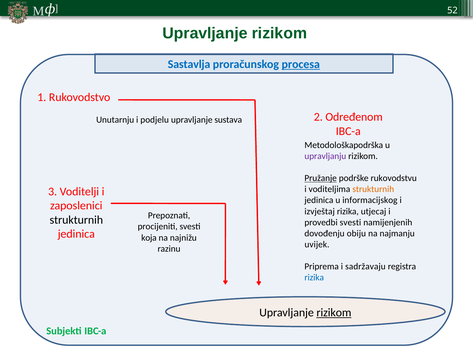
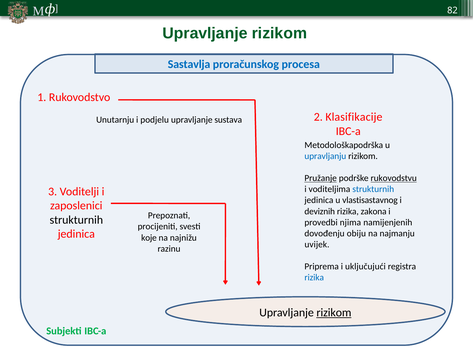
52: 52 -> 82 (452, 10)
procesa underline: present -> none (301, 64)
Određenom: Određenom -> Klasifikacije (354, 117)
upravljanju colour: purple -> blue (325, 156)
rukovodstvu underline: none -> present (394, 178)
strukturnih colour: orange -> blue (373, 189)
informacijskog: informacijskog -> vlastisastavnog (370, 200)
izvještaj: izvještaj -> deviznih (320, 211)
utjecaj: utjecaj -> zakona (374, 211)
provedbi svesti: svesti -> njima (350, 222)
koja: koja -> koje (149, 238)
sadržavaju: sadržavaju -> uključujući (365, 266)
